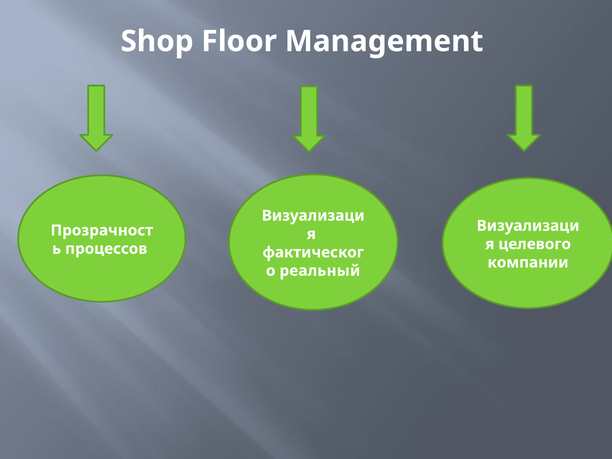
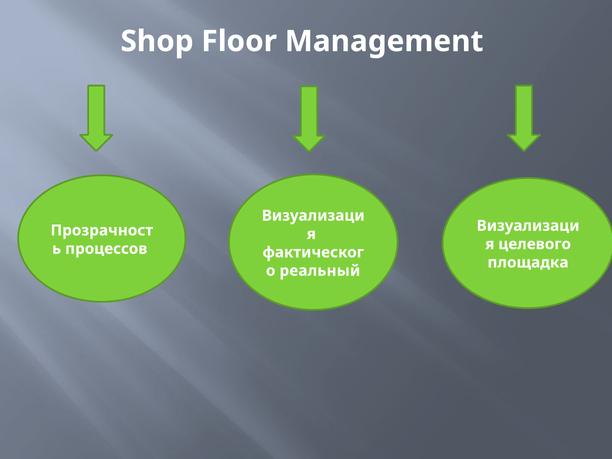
компании: компании -> площадка (528, 262)
